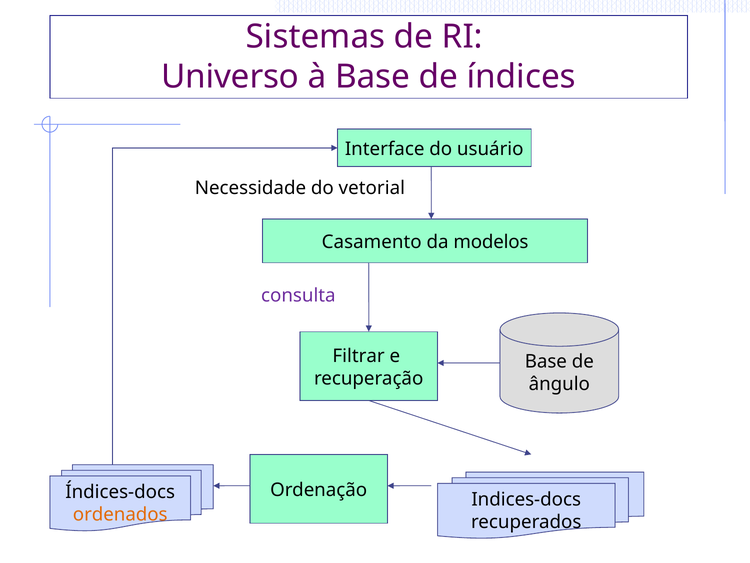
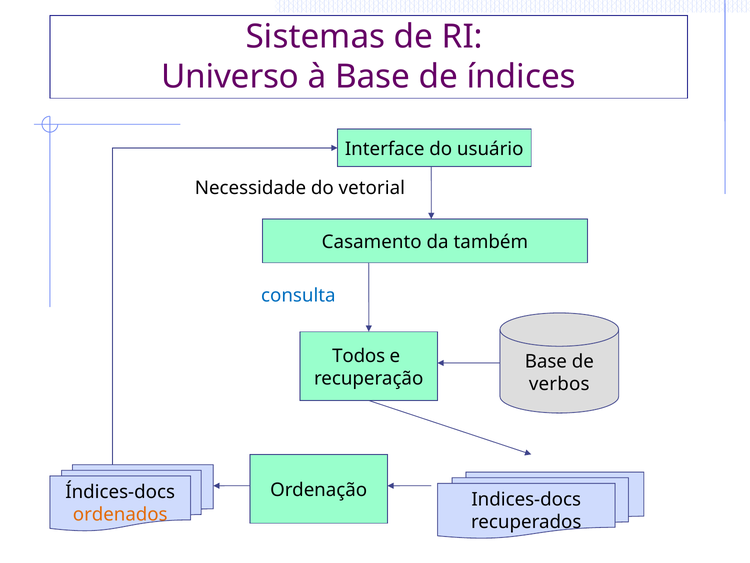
modelos: modelos -> também (491, 242)
consulta colour: purple -> blue (298, 295)
Filtrar: Filtrar -> Todos (359, 356)
ângulo: ângulo -> verbos (559, 384)
